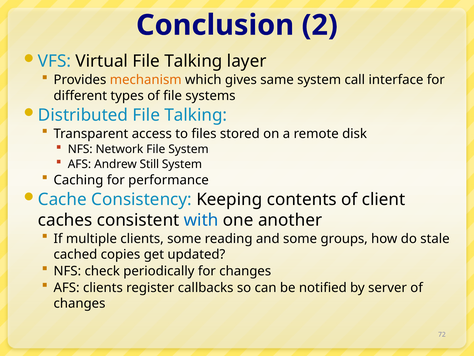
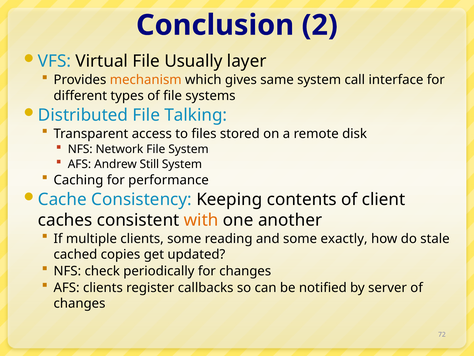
Virtual File Talking: Talking -> Usually (193, 61)
with colour: blue -> orange (201, 220)
groups: groups -> exactly (344, 238)
